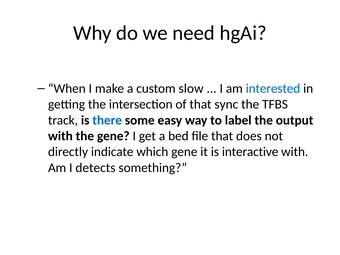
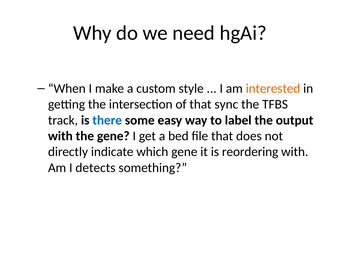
slow: slow -> style (191, 89)
interested colour: blue -> orange (273, 89)
interactive: interactive -> reordering (250, 152)
